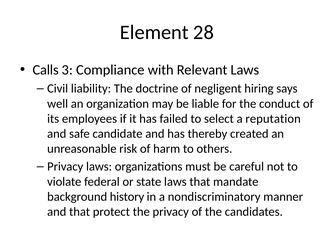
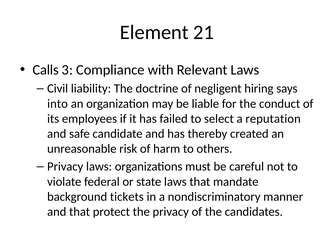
28: 28 -> 21 (204, 32)
well: well -> into (58, 103)
history: history -> tickets (127, 196)
